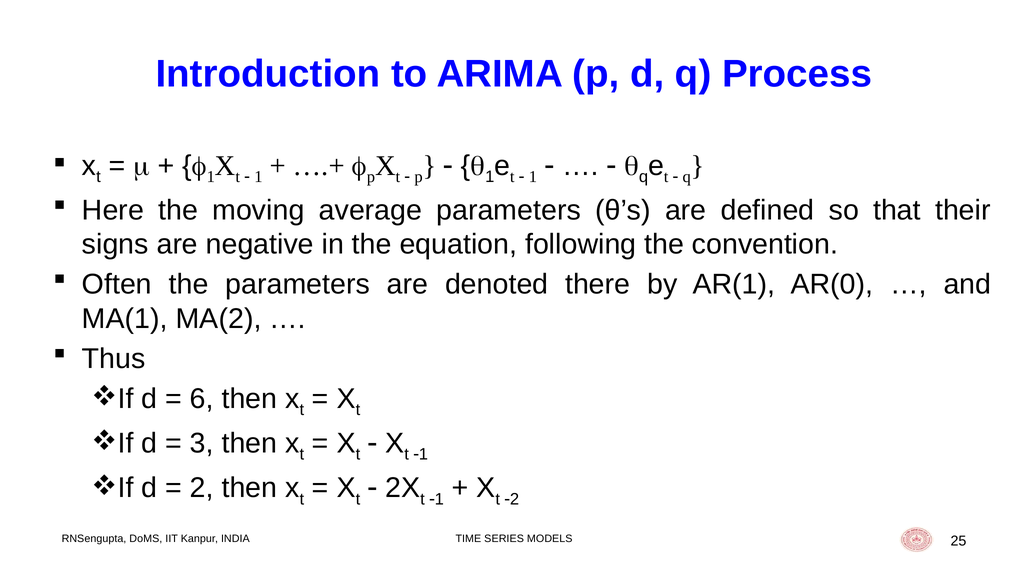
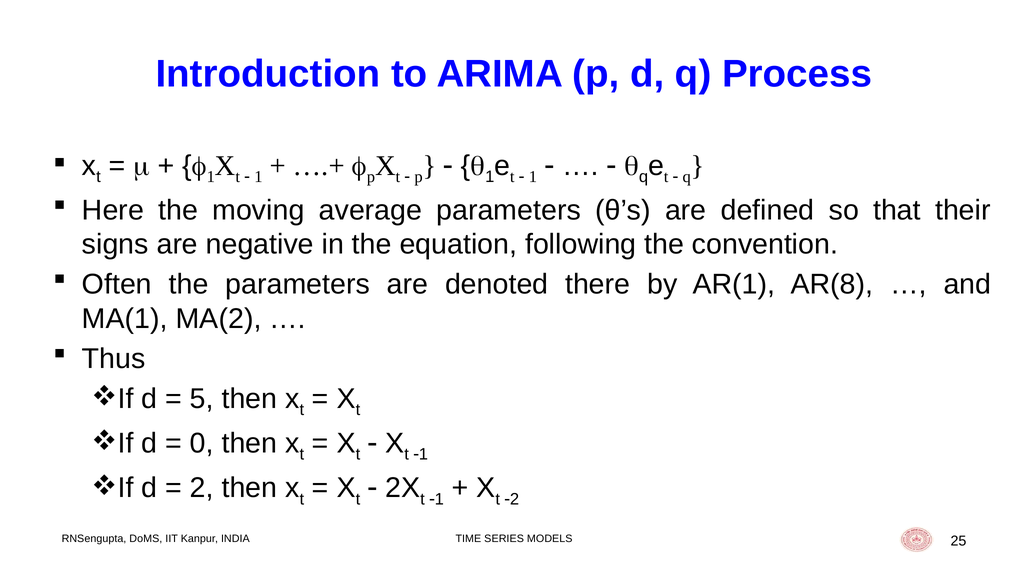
AR(0: AR(0 -> AR(8 (832, 285)
6: 6 -> 5 (202, 399)
3: 3 -> 0 (202, 444)
